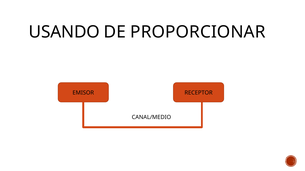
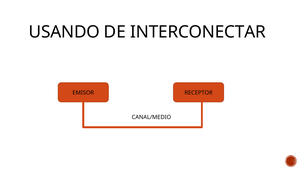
PROPORCIONAR: PROPORCIONAR -> INTERCONECTAR (198, 32)
